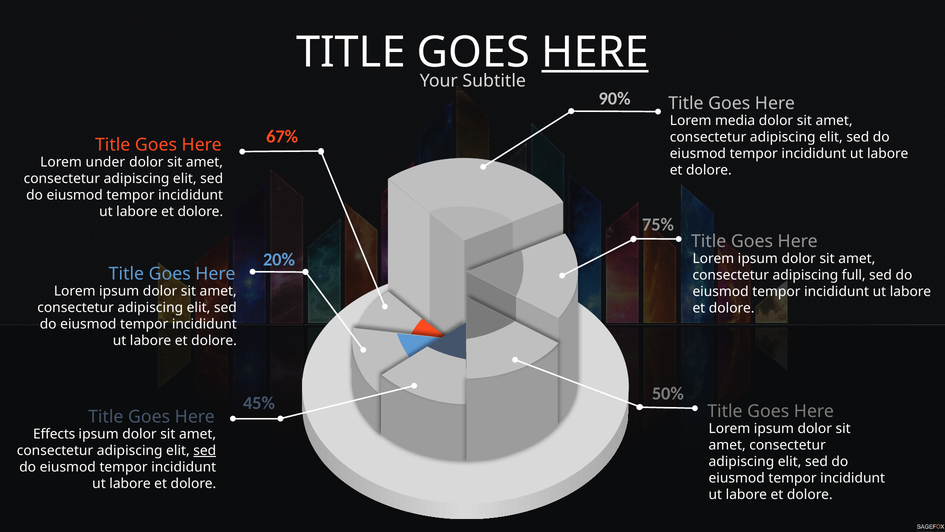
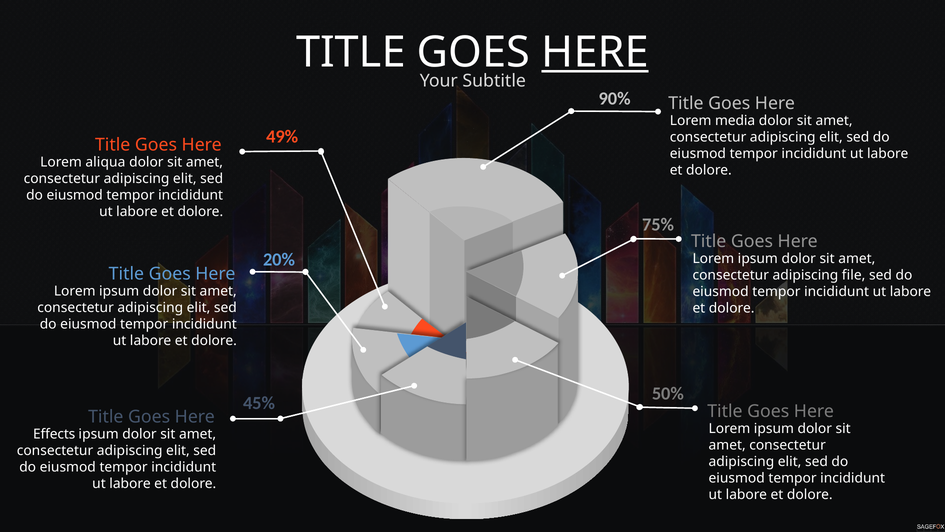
67%: 67% -> 49% (282, 137)
under: under -> aliqua (105, 162)
full: full -> file (854, 275)
sed underline: present -> none (205, 450)
